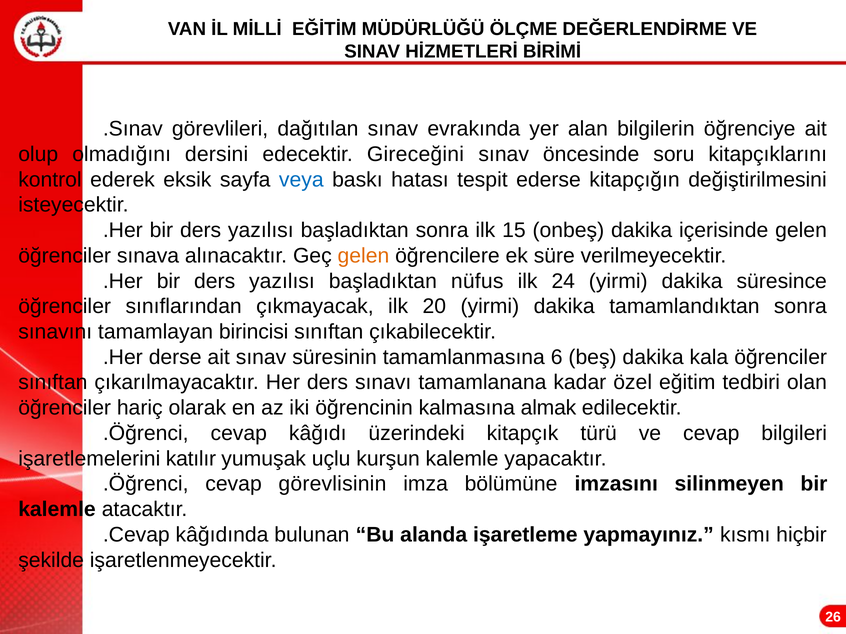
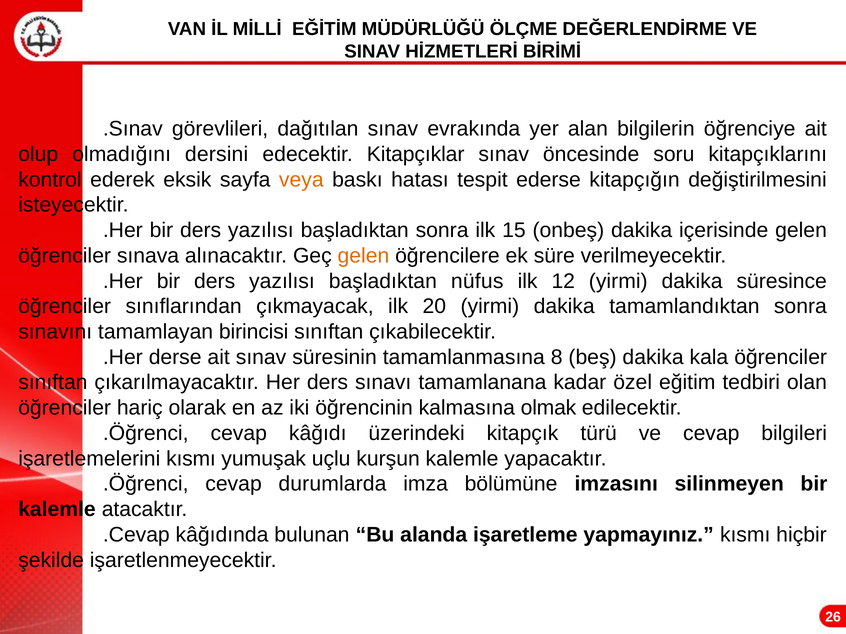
Gireceğini: Gireceğini -> Kitapçıklar (416, 154)
veya colour: blue -> orange (301, 180)
24: 24 -> 12 (563, 281)
6: 6 -> 8 (557, 357)
almak: almak -> olmak (548, 408)
işaretlemelerini katılır: katılır -> kısmı (191, 459)
görevlisinin: görevlisinin -> durumlarda (332, 484)
